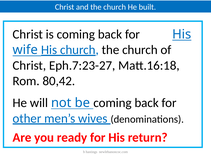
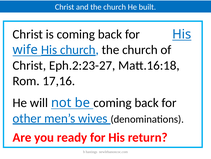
Eph.7:23-27: Eph.7:23-27 -> Eph.2:23-27 (82, 65)
80,42: 80,42 -> 17,16 (59, 81)
